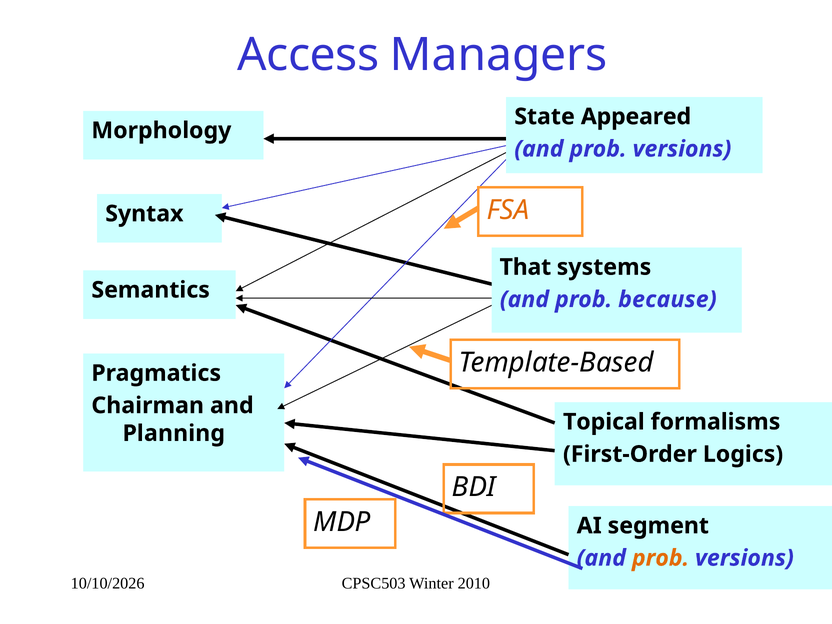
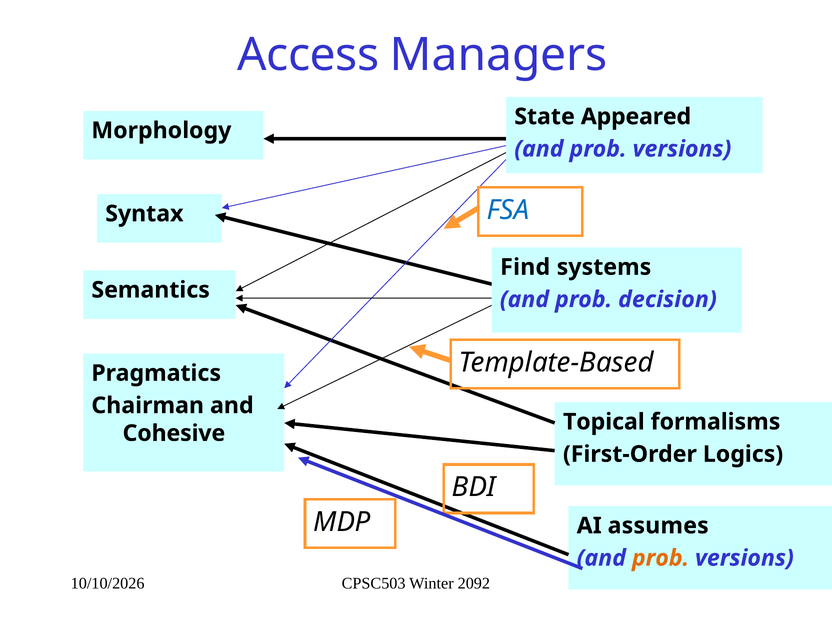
FSA colour: orange -> blue (508, 210)
That: That -> Find (525, 267)
because: because -> decision (667, 299)
Planning: Planning -> Cohesive (174, 433)
segment: segment -> assumes (658, 526)
2010: 2010 -> 2092 (474, 584)
